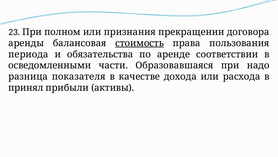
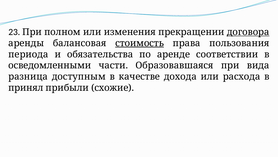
признания: признания -> изменения (130, 32)
договора underline: none -> present (248, 32)
надо: надо -> вида (258, 65)
показателя: показателя -> доступным (79, 76)
активы: активы -> схожие (113, 87)
